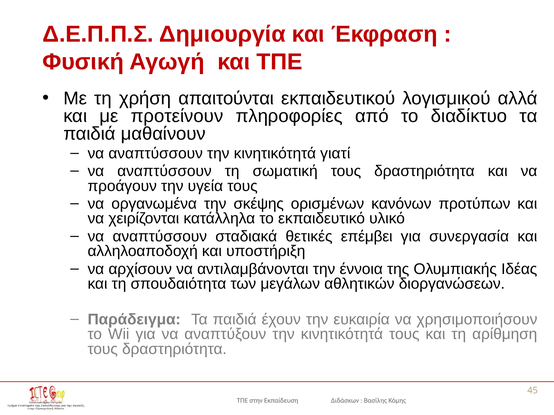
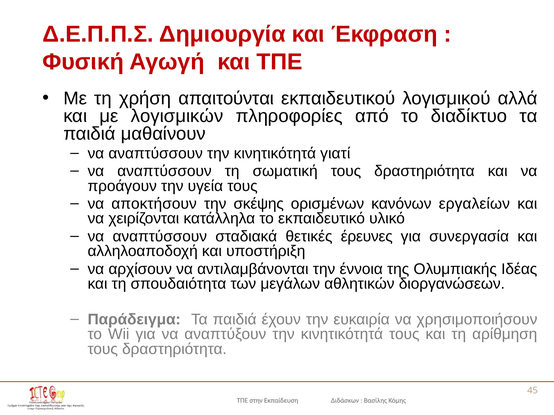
προτείνουν: προτείνουν -> λογισμικών (177, 116)
οργανωμένα: οργανωμένα -> αποκτήσουν (154, 204)
προτύπων: προτύπων -> εργαλείων (474, 204)
επέμβει: επέμβει -> έρευνες (367, 237)
